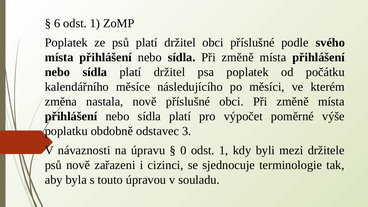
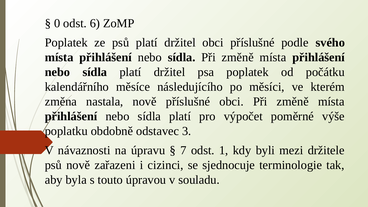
6: 6 -> 0 (57, 23)
1: 1 -> 6 (95, 23)
0: 0 -> 7 (183, 150)
